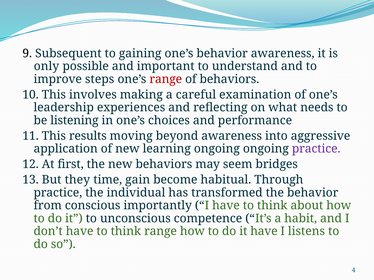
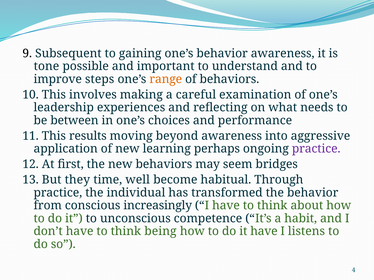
only: only -> tone (46, 66)
range colour: red -> orange (166, 79)
listening: listening -> between (74, 121)
learning ongoing: ongoing -> perhaps (217, 149)
gain: gain -> well (138, 180)
importantly: importantly -> increasingly (158, 206)
think range: range -> being (160, 232)
